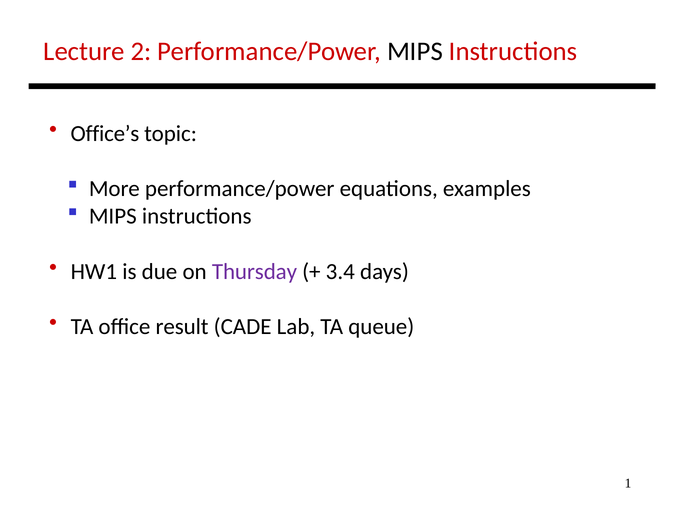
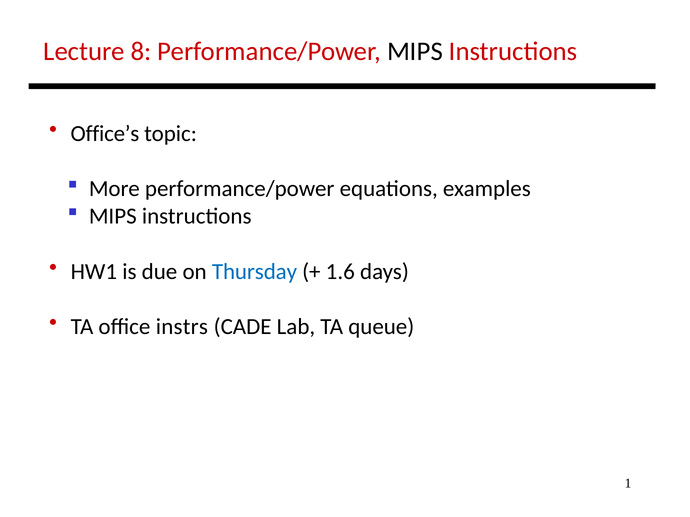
2: 2 -> 8 (141, 51)
Thursday colour: purple -> blue (254, 272)
3.4: 3.4 -> 1.6 (340, 272)
result: result -> instrs (182, 327)
